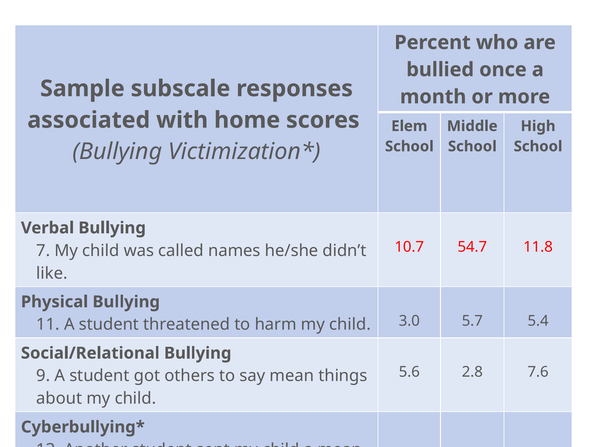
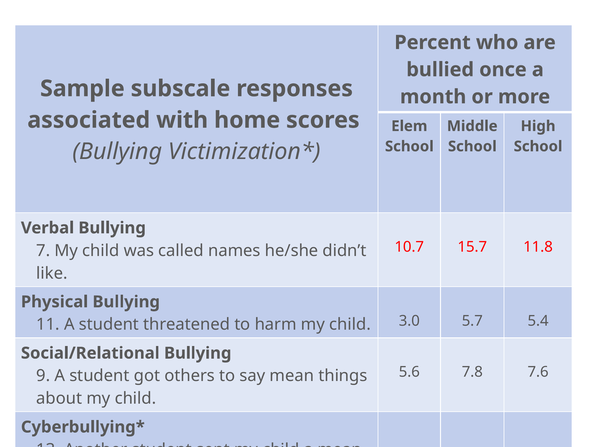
54.7: 54.7 -> 15.7 (472, 247)
2.8: 2.8 -> 7.8 (472, 373)
